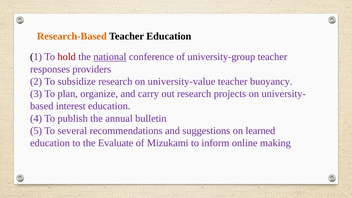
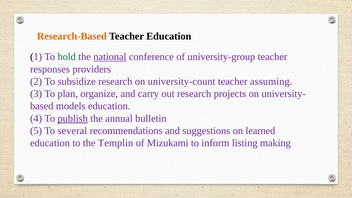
hold colour: red -> green (67, 57)
university-value: university-value -> university-count (182, 81)
buoyancy: buoyancy -> assuming (271, 81)
interest: interest -> models (71, 106)
publish underline: none -> present (73, 118)
Evaluate: Evaluate -> Templin (116, 143)
online: online -> listing (245, 143)
